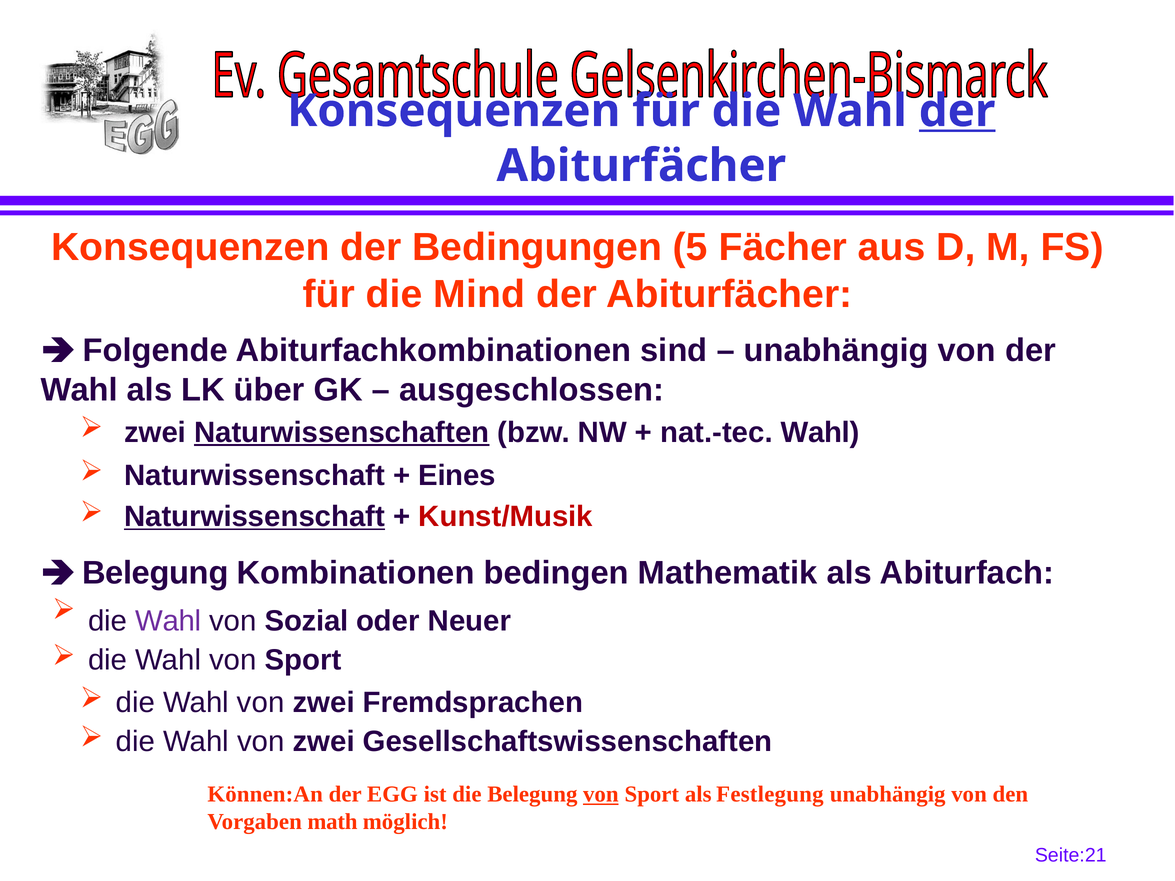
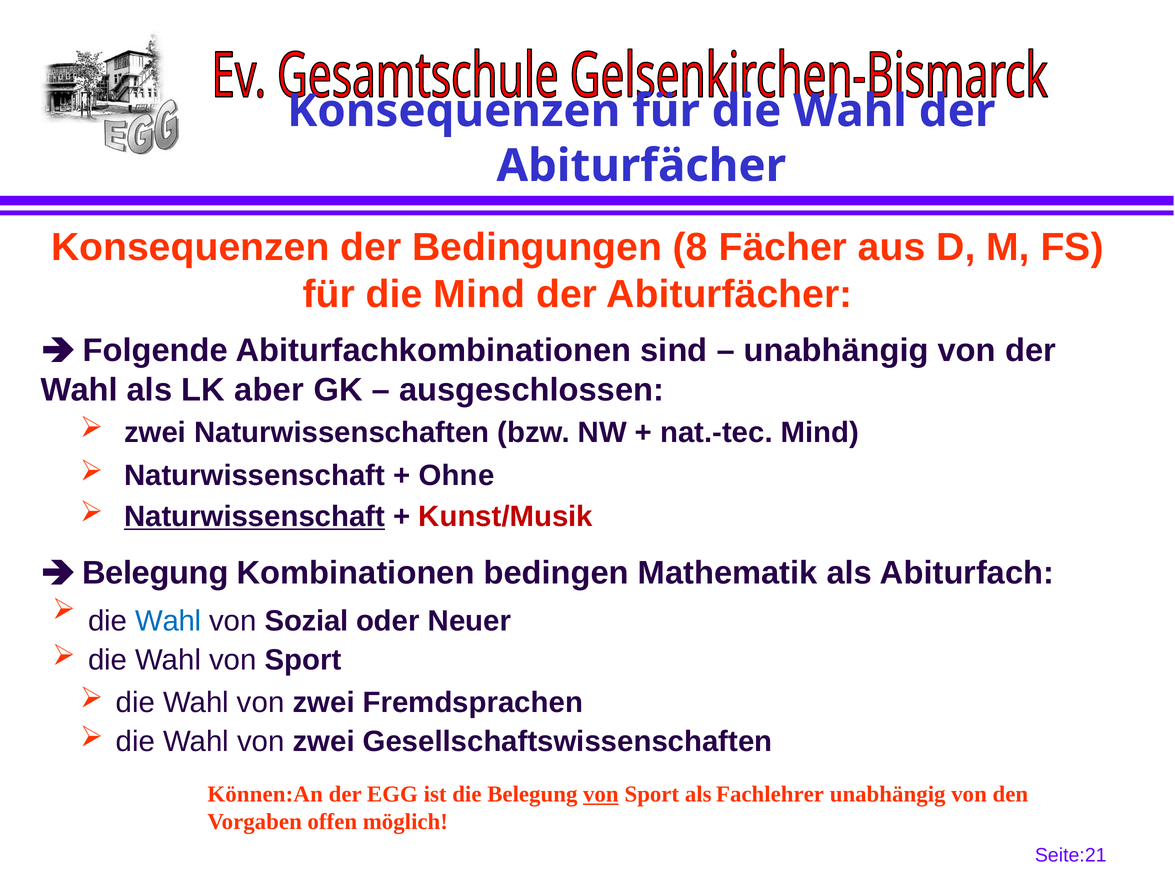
der underline: present -> none (957, 111)
5: 5 -> 8 (690, 247)
über: über -> aber (269, 390)
Naturwissenschaften underline: present -> none (342, 433)
nat.-tec Wahl: Wahl -> Mind (820, 433)
Eines: Eines -> Ohne (457, 476)
Wahl colour: purple -> blue (168, 621)
Festlegung: Festlegung -> Fachlehrer (770, 795)
math: math -> offen (332, 822)
